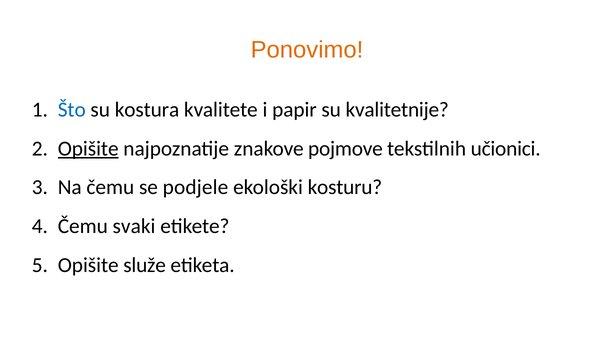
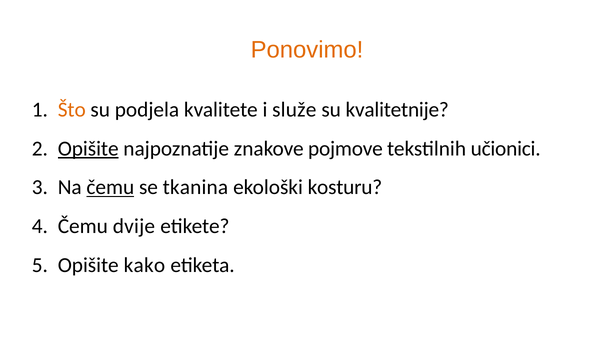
Što colour: blue -> orange (72, 110)
kostura: kostura -> podjela (147, 110)
papir: papir -> služe (294, 110)
čemu underline: none -> present (110, 188)
podjele: podjele -> tkanina (195, 188)
svaki: svaki -> dvije (134, 227)
služe: služe -> kako (144, 266)
